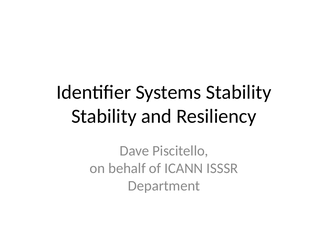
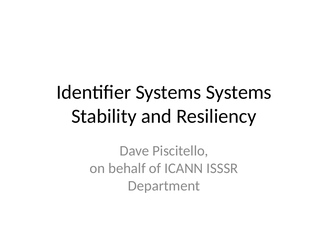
Systems Stability: Stability -> Systems (239, 92)
